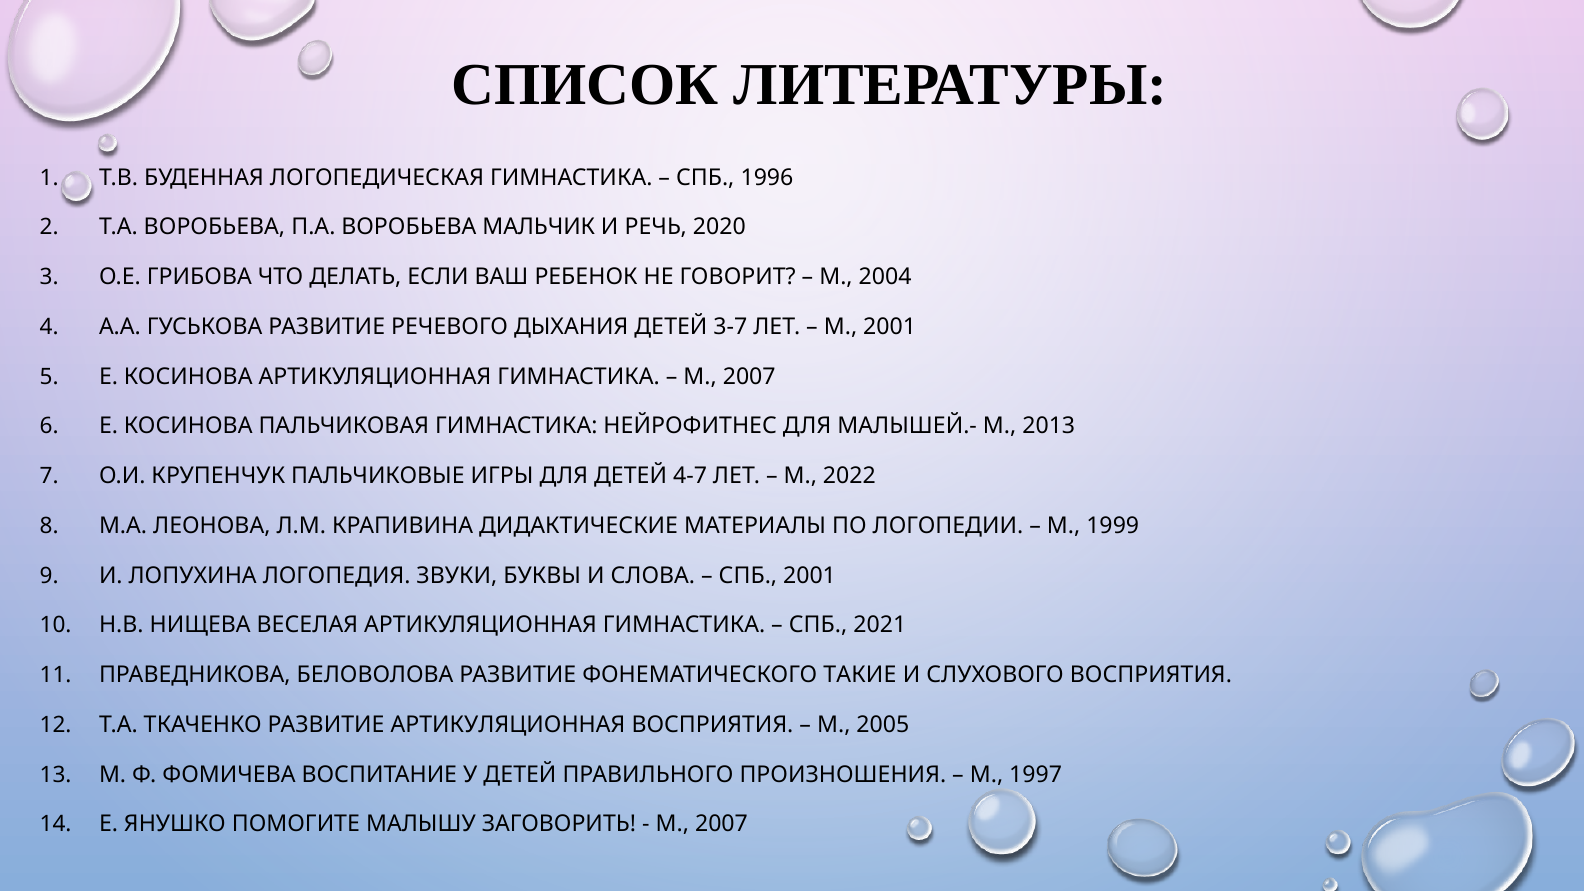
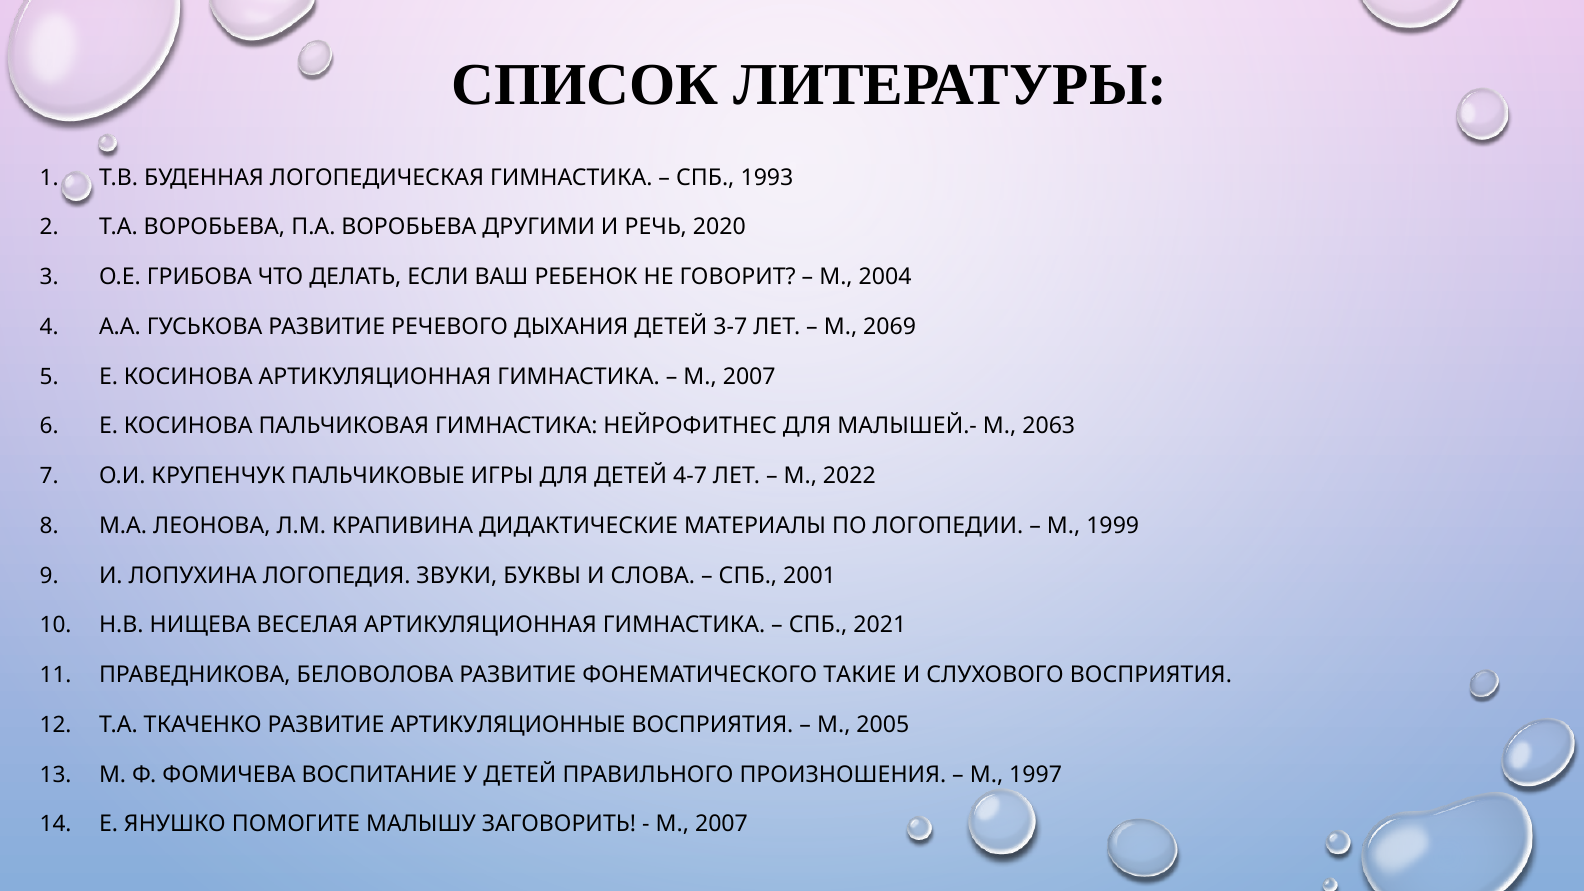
1996: 1996 -> 1993 (767, 177)
МАЛЬЧИК: МАЛЬЧИК -> ДРУГИМИ (539, 227)
М 2001: 2001 -> 2069 (890, 327)
2013: 2013 -> 2063 (1049, 426)
РАЗВИТИЕ АРТИКУЛЯЦИОННАЯ: АРТИКУЛЯЦИОННАЯ -> АРТИКУЛЯЦИОННЫЕ (508, 725)
